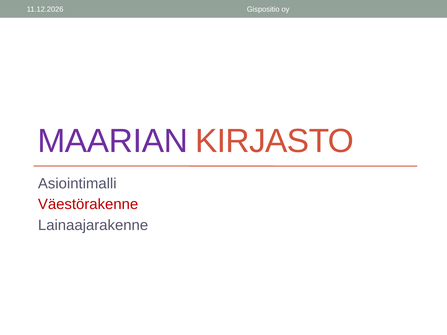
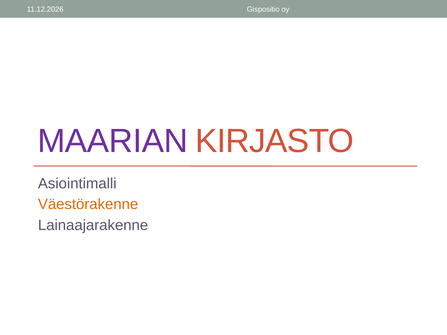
Väestörakenne colour: red -> orange (88, 204)
